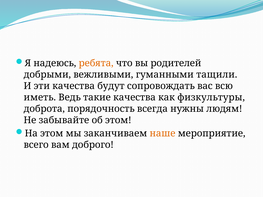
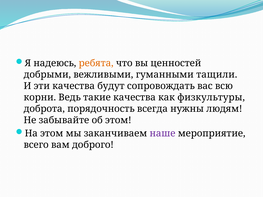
родителей: родителей -> ценностей (176, 63)
иметь: иметь -> корни (40, 97)
наше colour: orange -> purple (163, 134)
